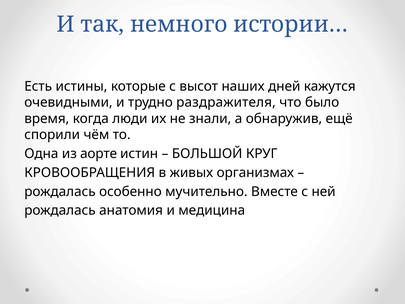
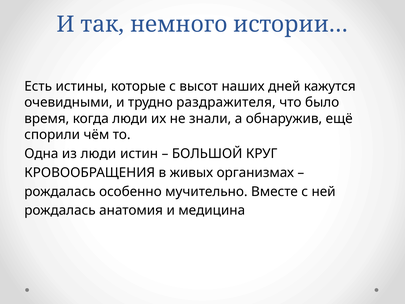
из аорте: аорте -> люди (98, 154)
